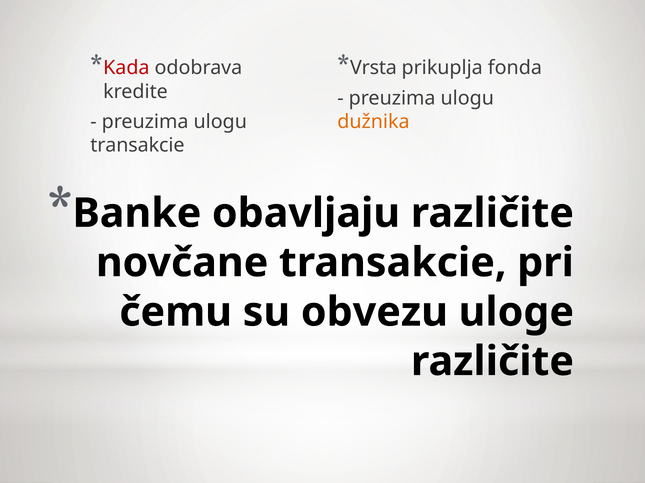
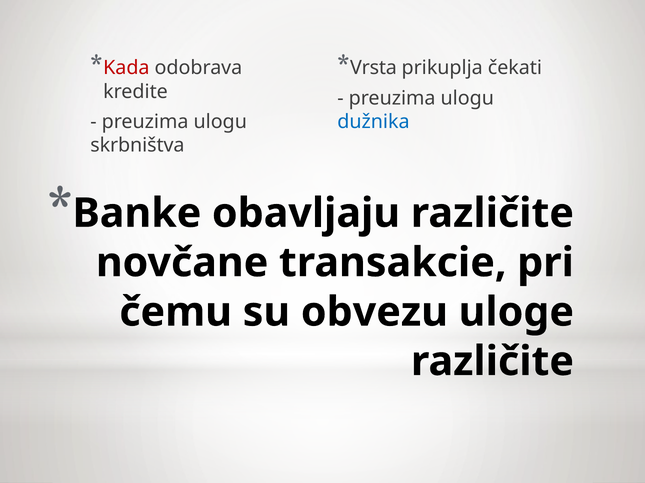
fonda: fonda -> čekati (515, 68)
dužnika colour: orange -> blue (373, 122)
transakcie: transakcie -> skrbništva (137, 146)
